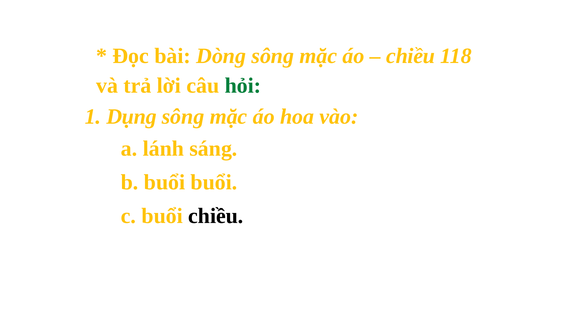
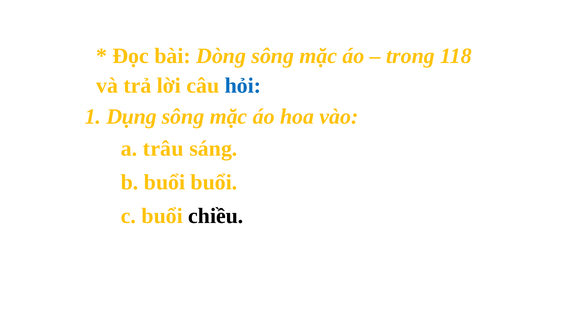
chiều: chiều -> trong (411, 56)
hỏi colour: green -> blue (243, 86)
lánh: lánh -> trâu (163, 149)
